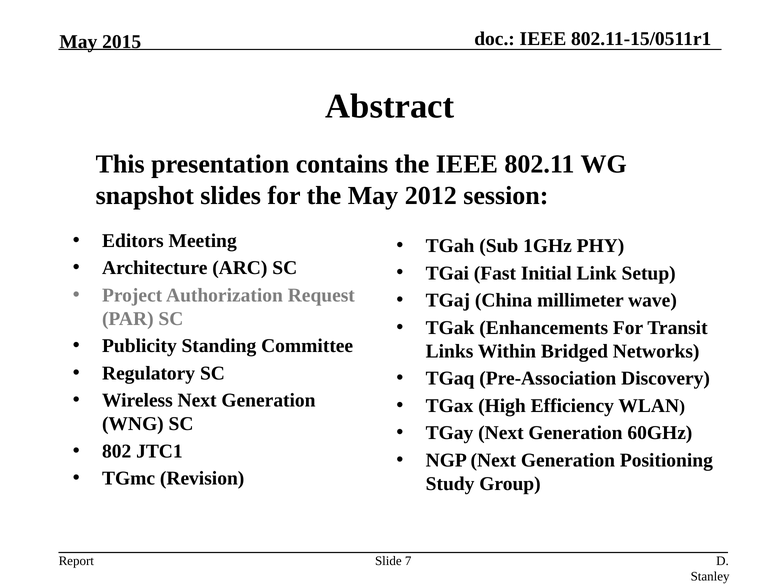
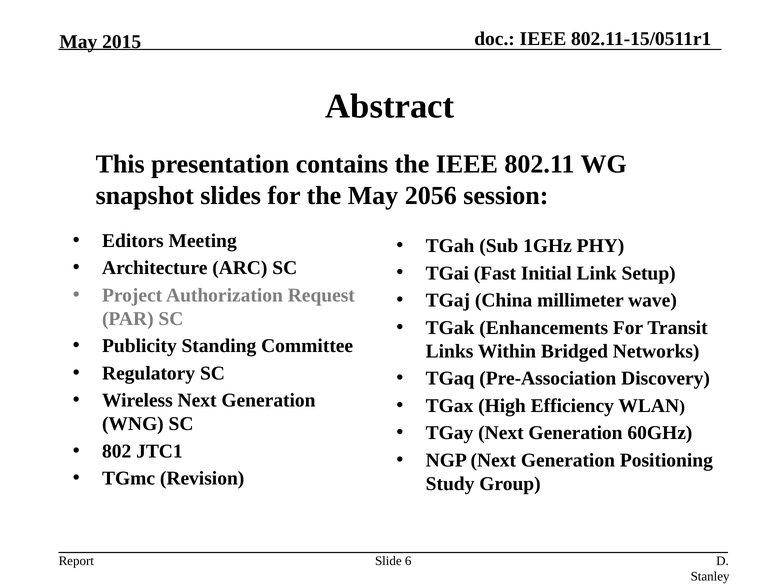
2012: 2012 -> 2056 (431, 196)
7: 7 -> 6 (408, 561)
